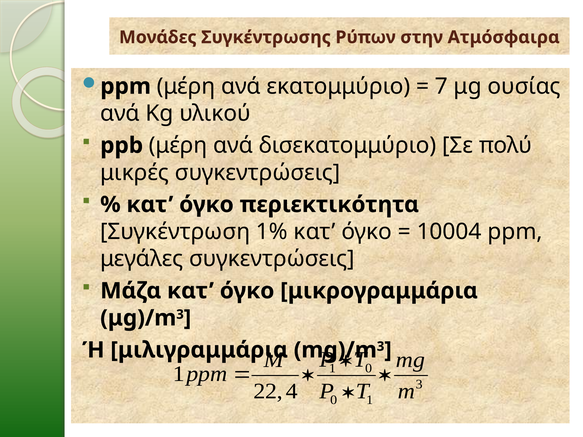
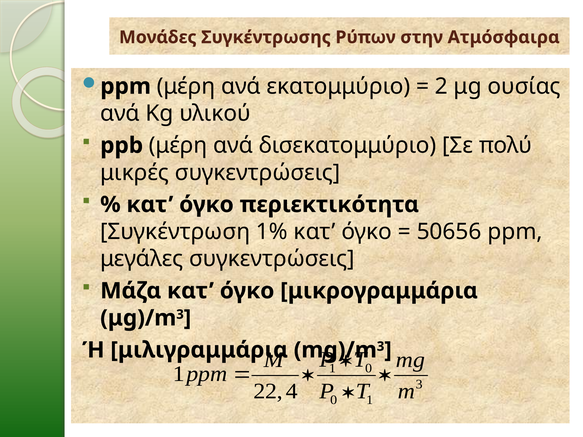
7: 7 -> 2 (441, 86)
10004: 10004 -> 50656 (449, 232)
